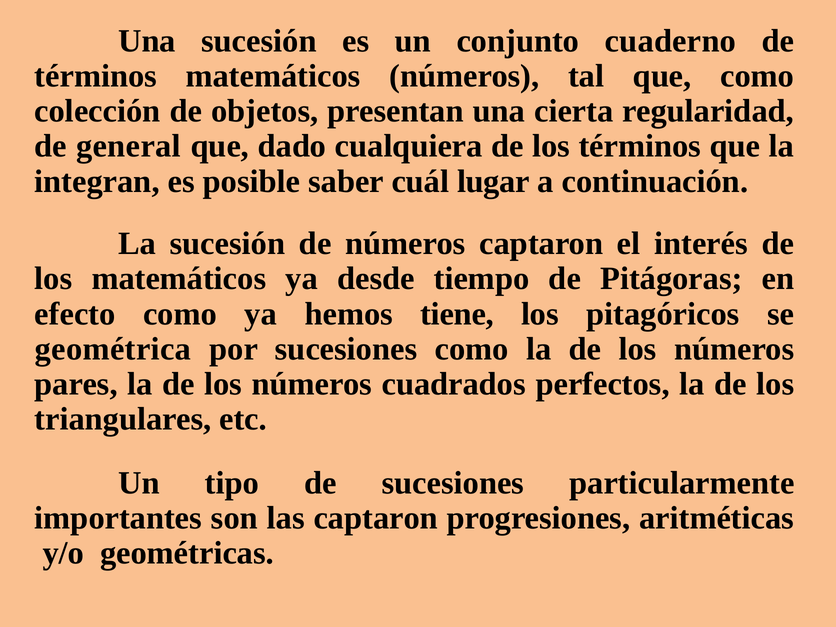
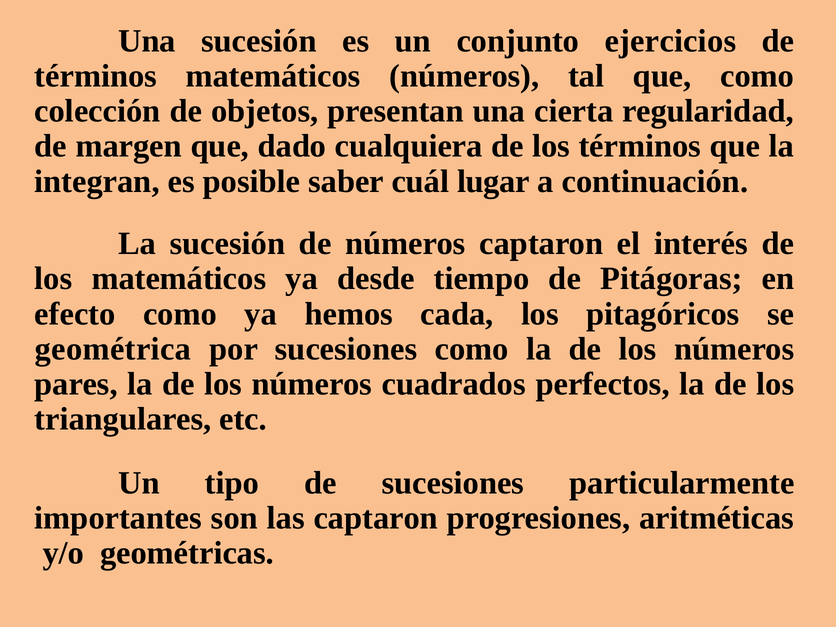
cuaderno: cuaderno -> ejercicios (670, 41)
general: general -> margen (129, 146)
tiene: tiene -> cada (457, 314)
